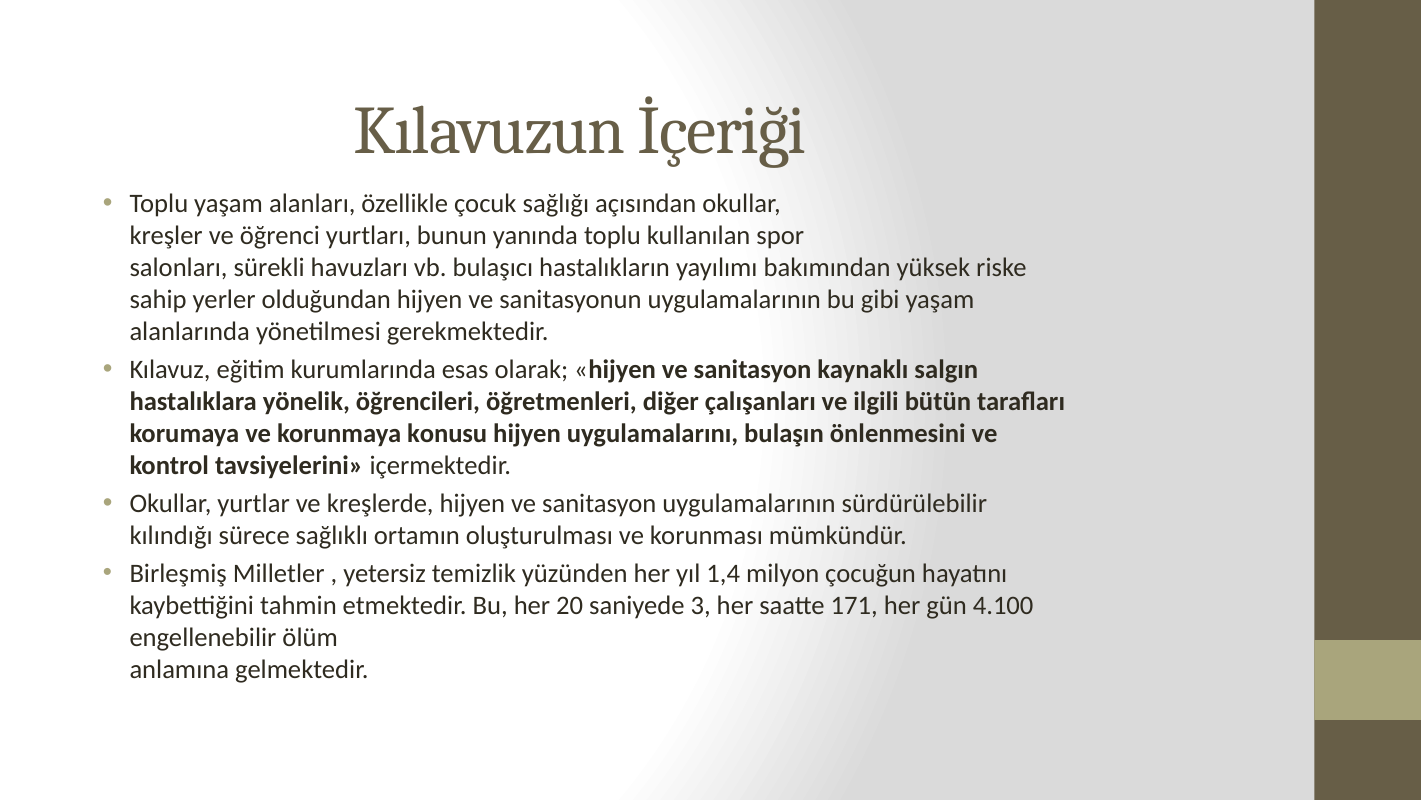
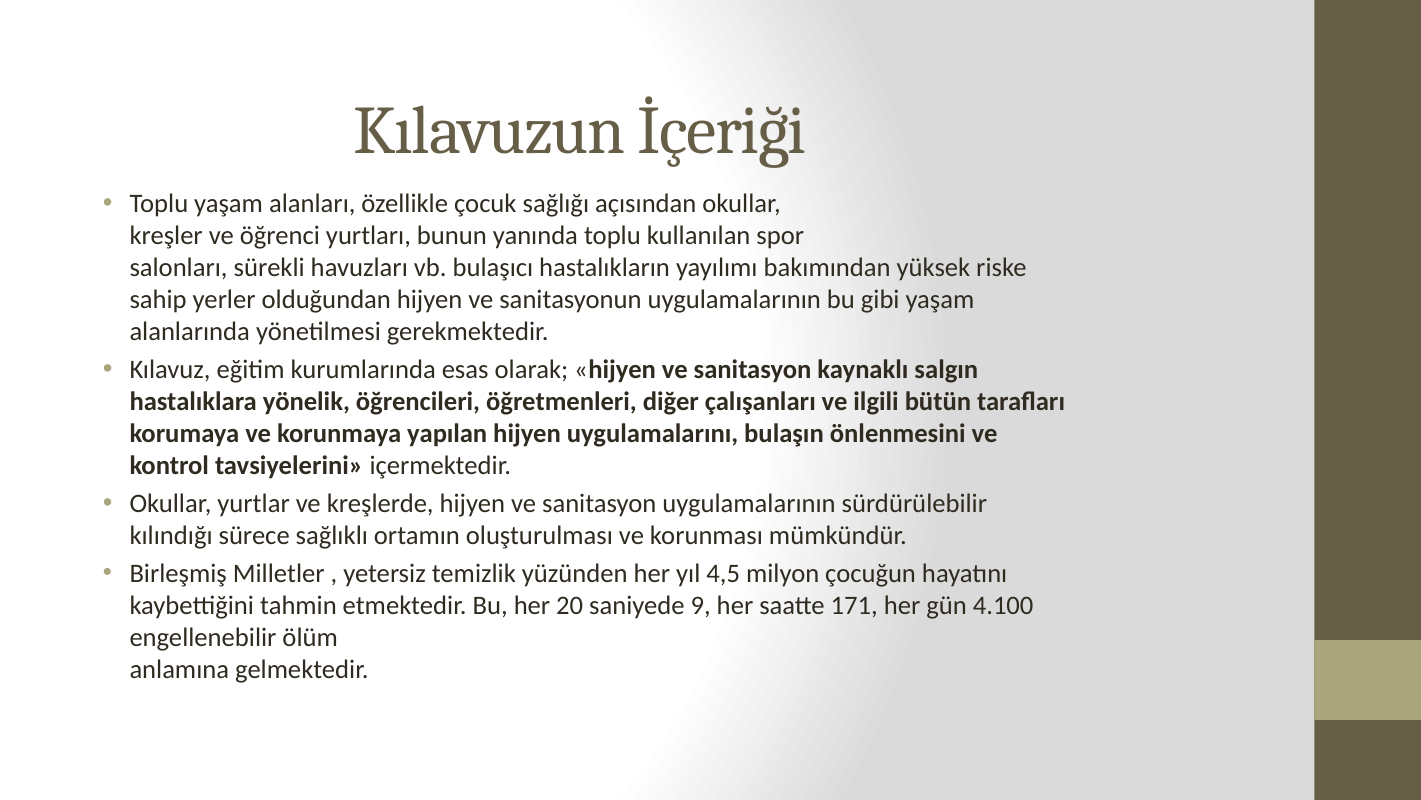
konusu: konusu -> yapılan (447, 434)
1,4: 1,4 -> 4,5 (723, 573)
3: 3 -> 9 (701, 605)
